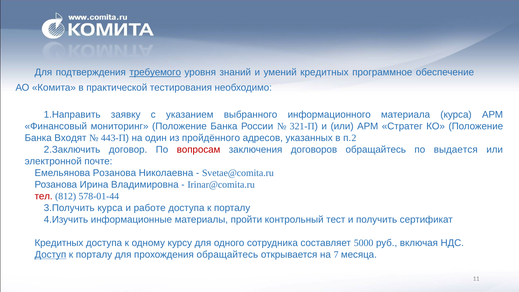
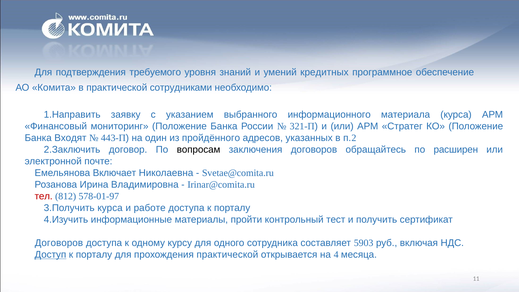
требуемого underline: present -> none (155, 72)
тестирования: тестирования -> сотрудниками (181, 88)
вопросам colour: red -> black (199, 149)
выдается: выдается -> расширен (456, 149)
Емельянова Розанова: Розанова -> Включает (114, 173)
578-01-44: 578-01-44 -> 578-01-97 (99, 196)
Кредитных: Кредитных -> Договоров (59, 243)
5000: 5000 -> 5903 (364, 243)
прохождения обращайтесь: обращайтесь -> практической (227, 255)
7: 7 -> 4 (336, 255)
